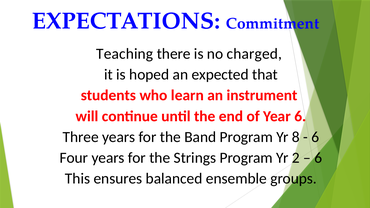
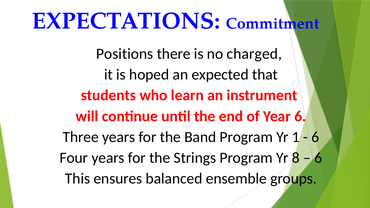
Teaching: Teaching -> Positions (125, 54)
8: 8 -> 1 (296, 137)
2: 2 -> 8 (296, 158)
